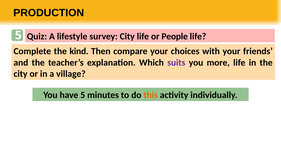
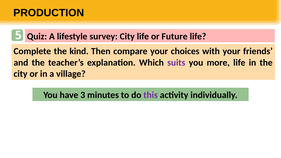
People: People -> Future (175, 36)
have 5: 5 -> 3 (83, 95)
this colour: orange -> purple (151, 95)
